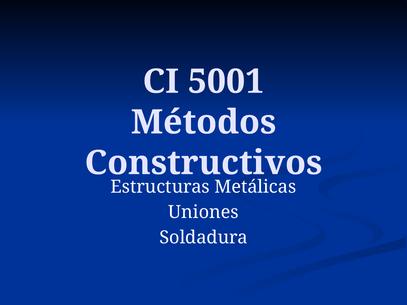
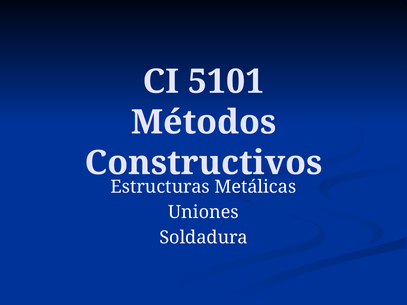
5001: 5001 -> 5101 (226, 82)
